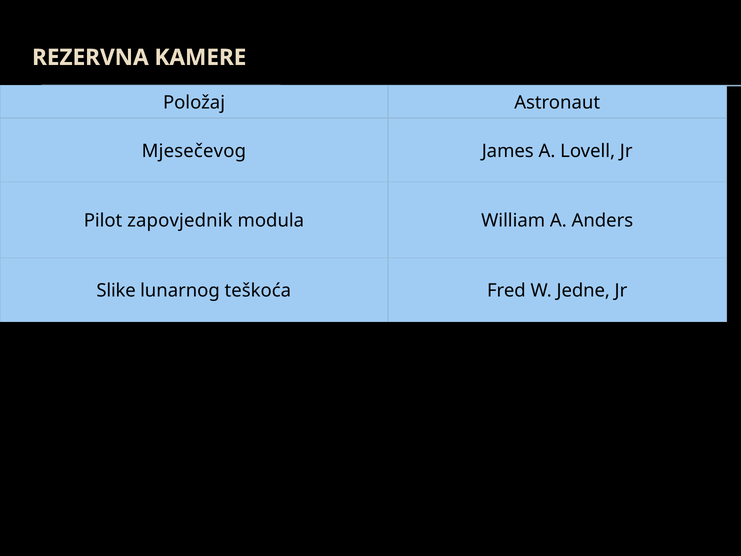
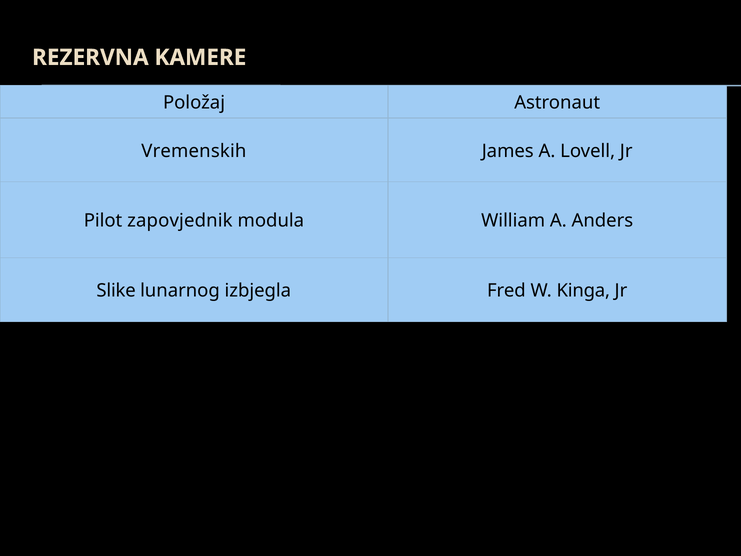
Mjesečevog: Mjesečevog -> Vremenskih (194, 151)
teškoća: teškoća -> izbjegla (258, 291)
Jedne: Jedne -> Kinga (583, 291)
